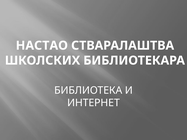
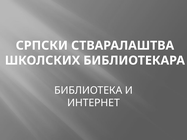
НАСТАО: НАСТАО -> СРПСКИ (42, 46)
